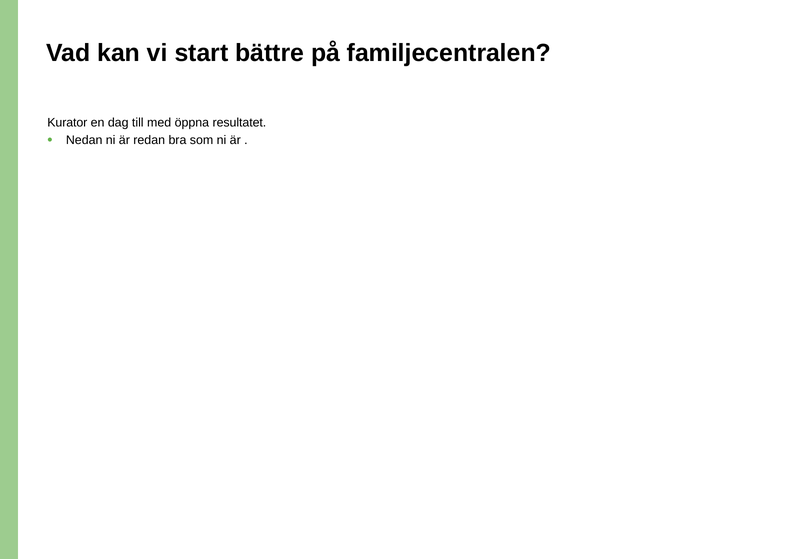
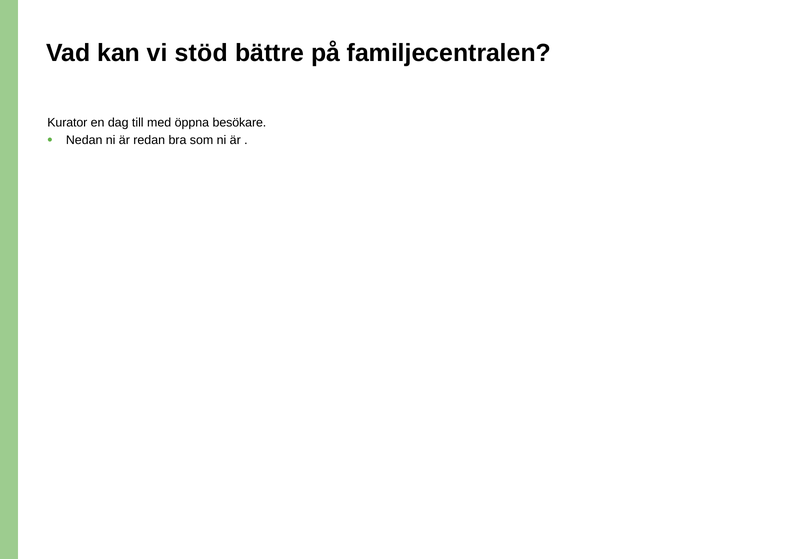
start: start -> stöd (201, 53)
resultatet: resultatet -> besökare (239, 122)
